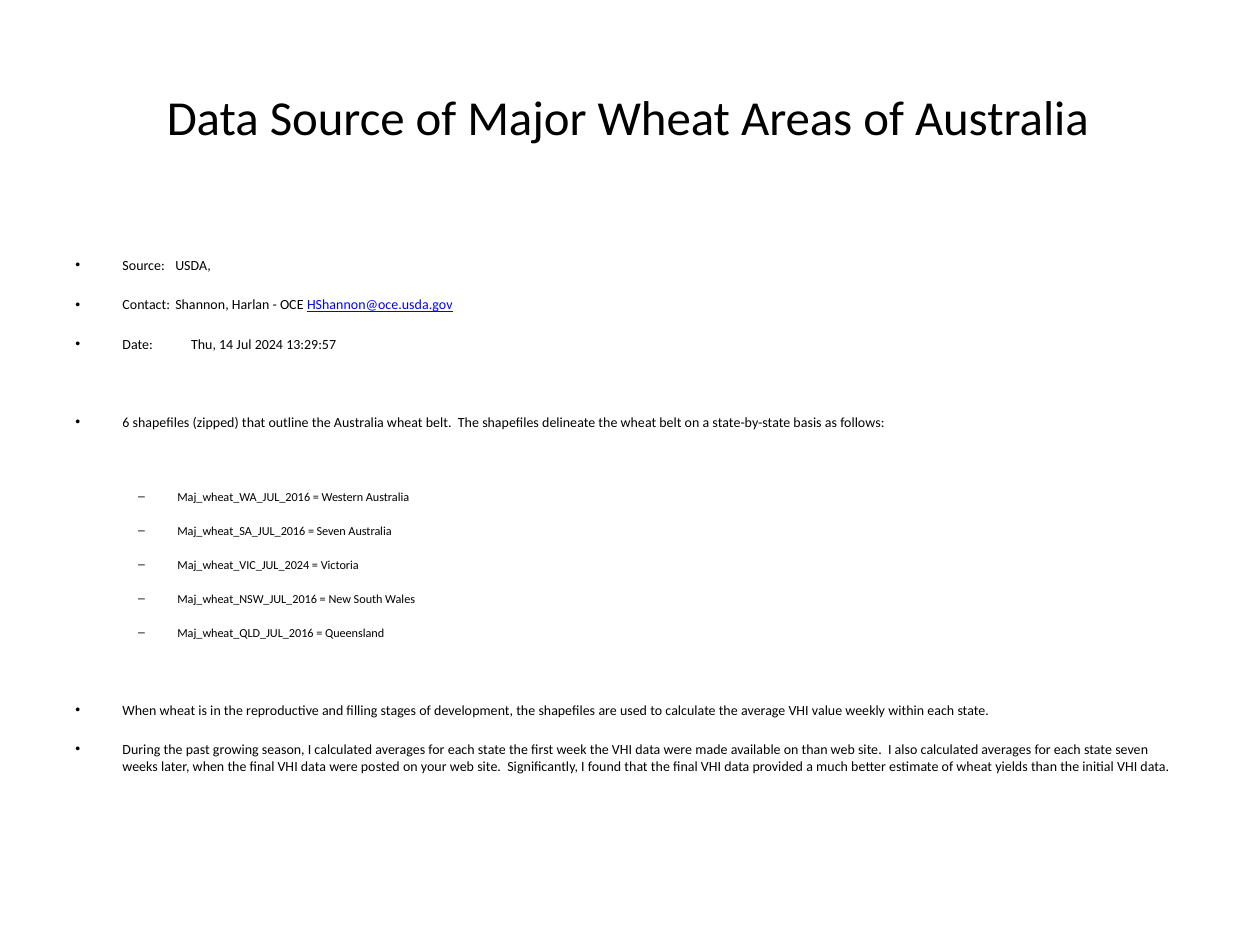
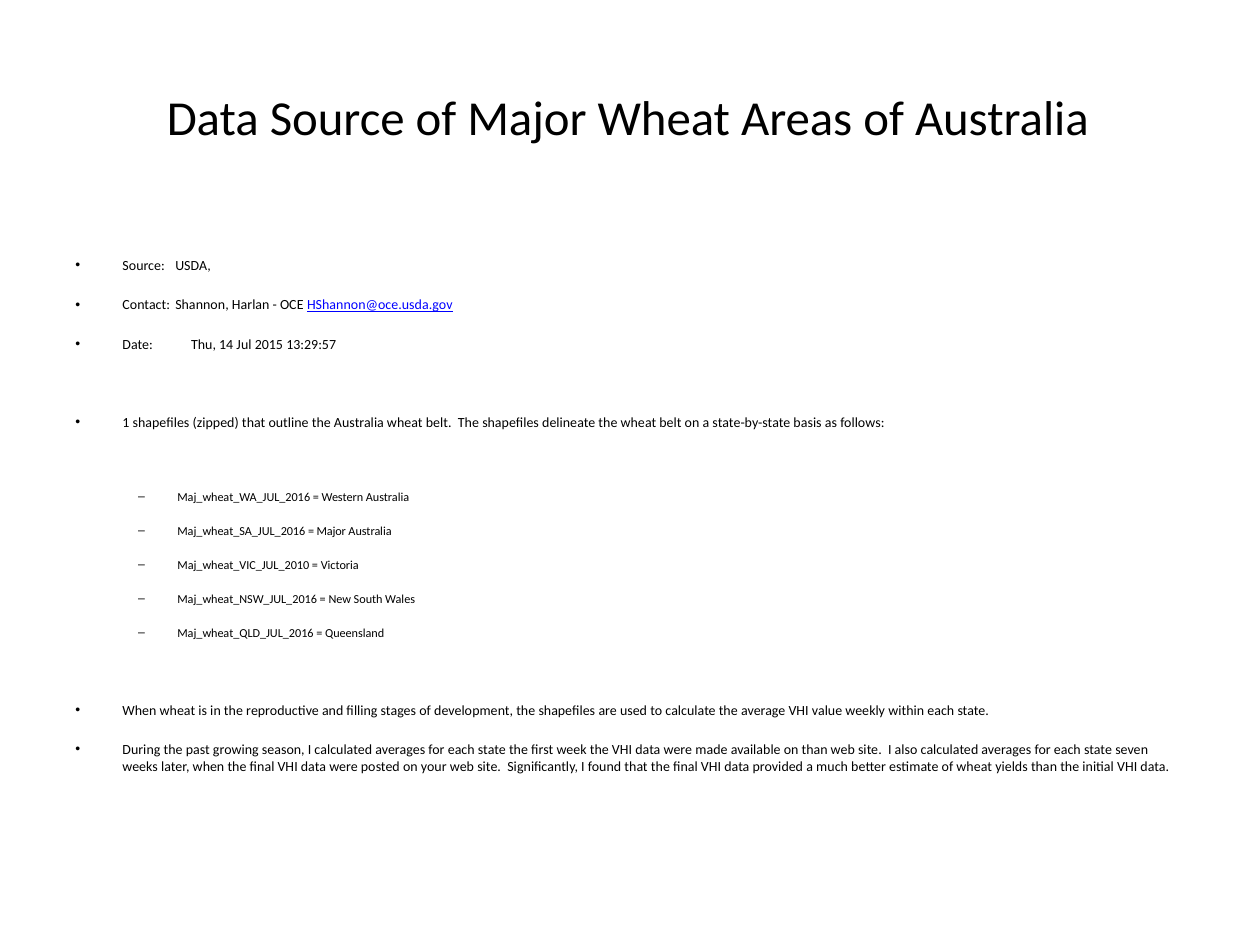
2024: 2024 -> 2015 (269, 345)
6: 6 -> 1 (126, 423)
Seven: Seven -> Major (331, 531)
Maj_wheat_VIC_JUL_2024: Maj_wheat_VIC_JUL_2024 -> Maj_wheat_VIC_JUL_2010 (243, 565)
